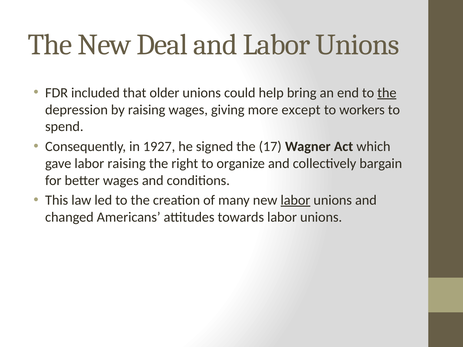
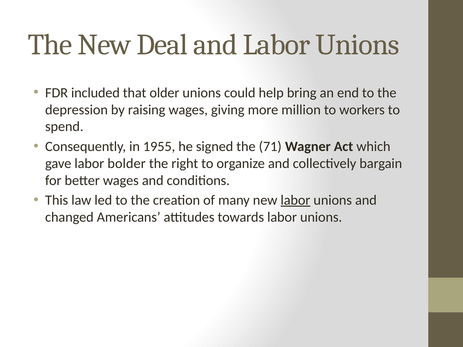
the underline: present -> none (387, 93)
except: except -> million (301, 110)
1927: 1927 -> 1955 (159, 147)
17: 17 -> 71 (270, 147)
labor raising: raising -> bolder (127, 164)
